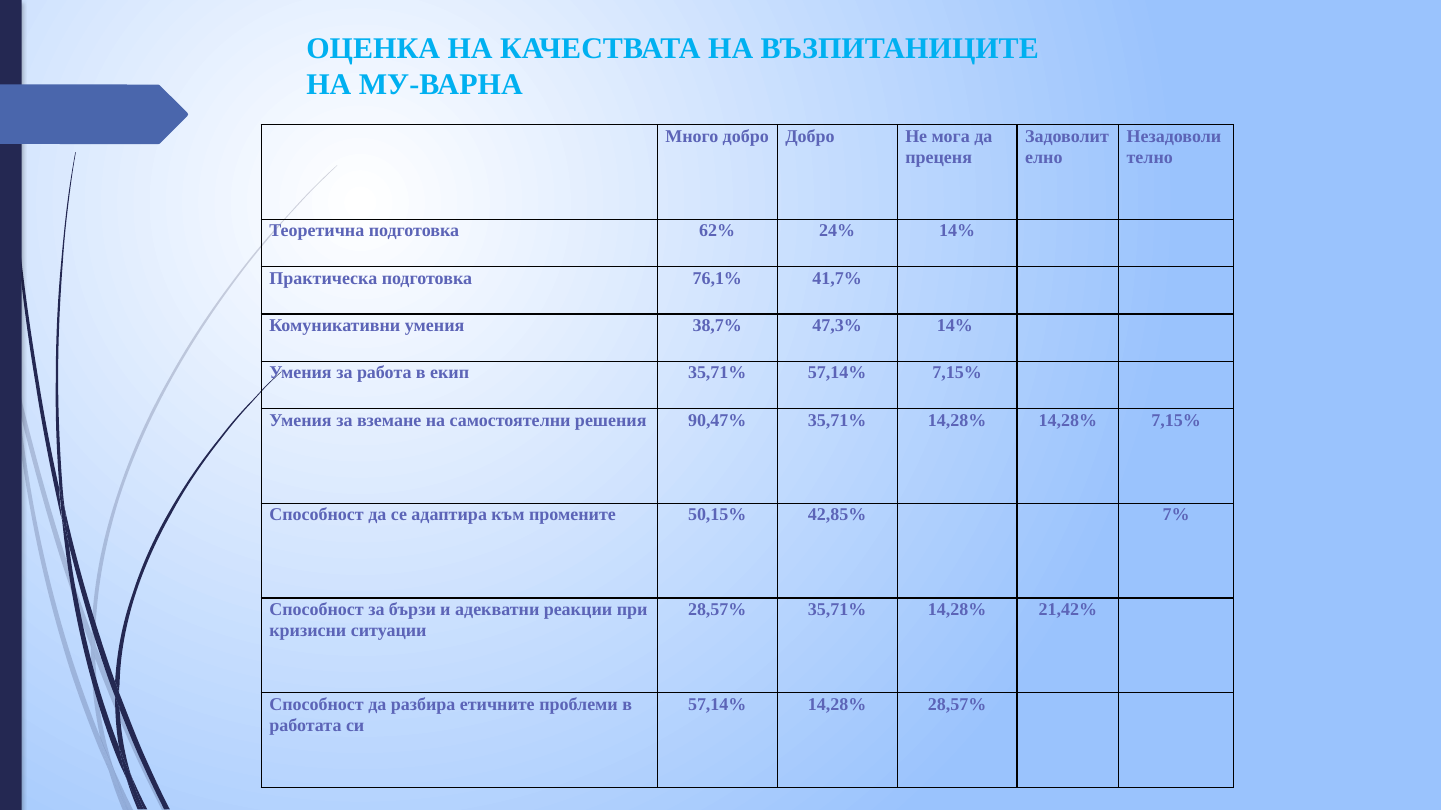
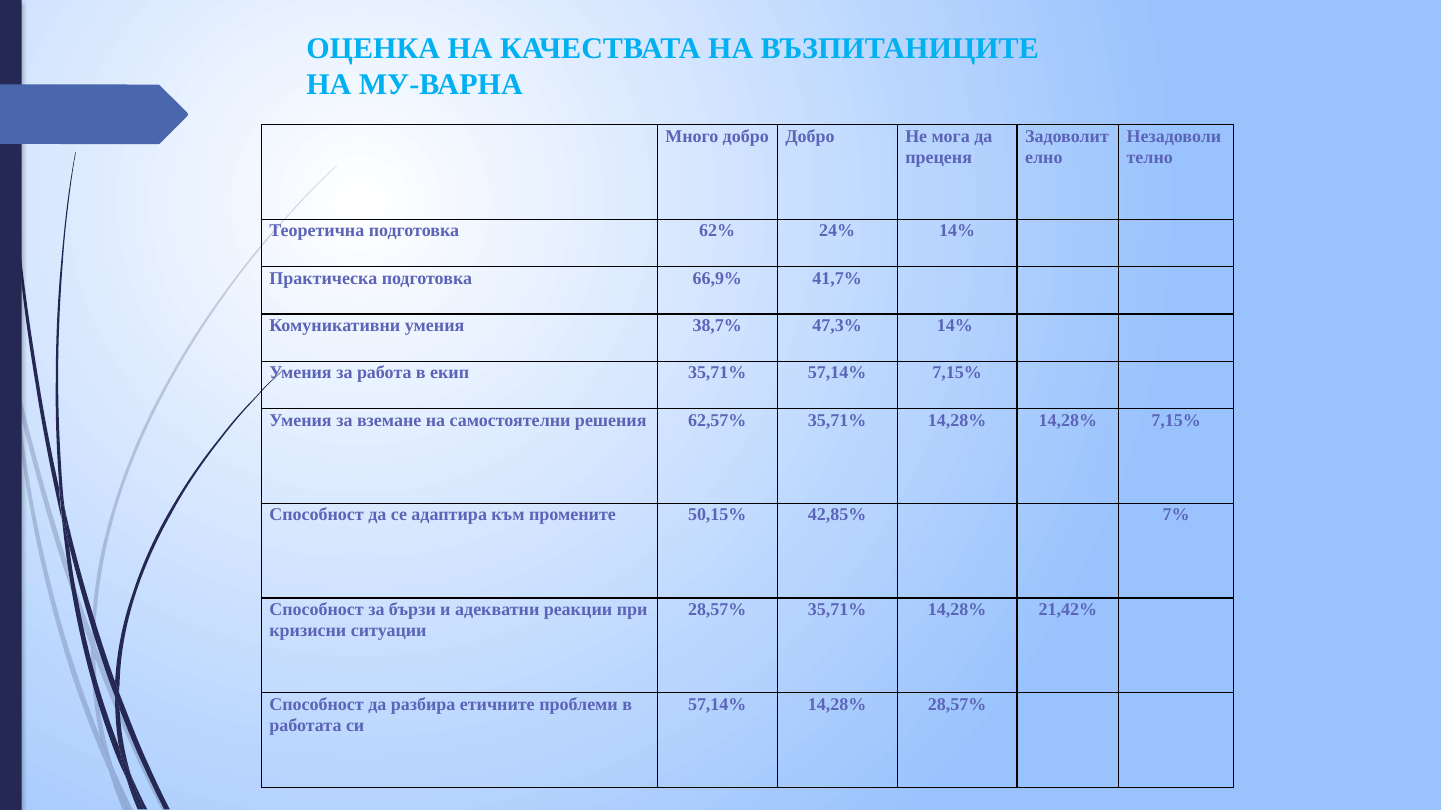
76,1%: 76,1% -> 66,9% (717, 278)
90,47%: 90,47% -> 62,57% (717, 420)
